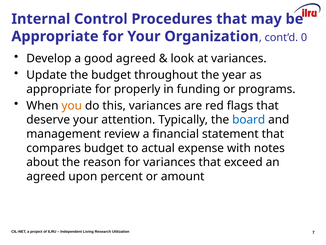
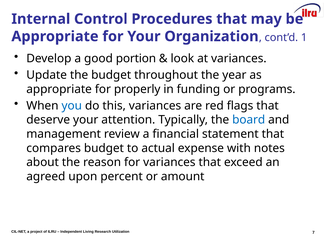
0: 0 -> 1 (304, 38)
good agreed: agreed -> portion (136, 58)
you colour: orange -> blue (72, 105)
